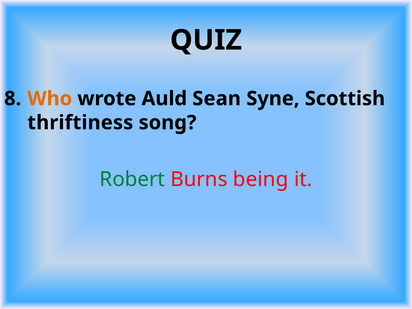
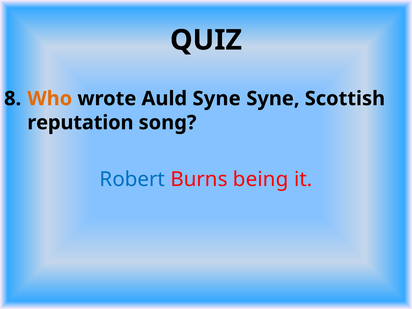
Auld Sean: Sean -> Syne (217, 99)
thriftiness: thriftiness -> reputation (80, 123)
Robert colour: green -> blue (132, 179)
